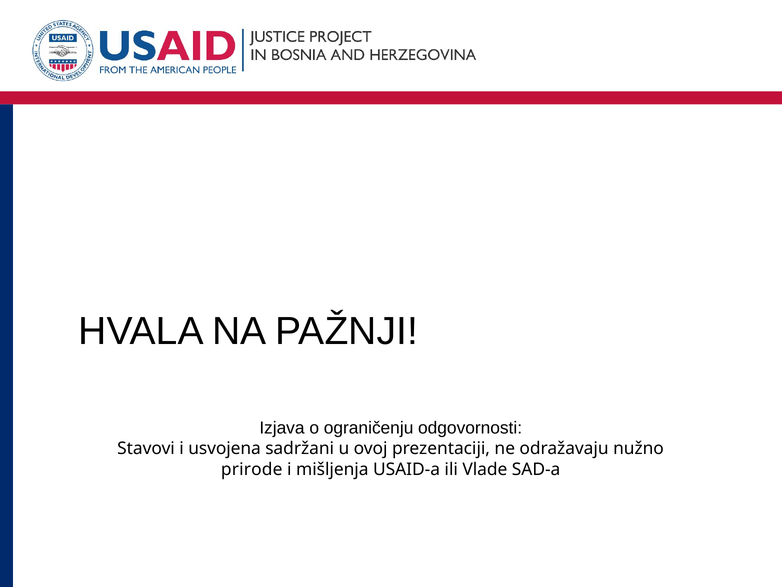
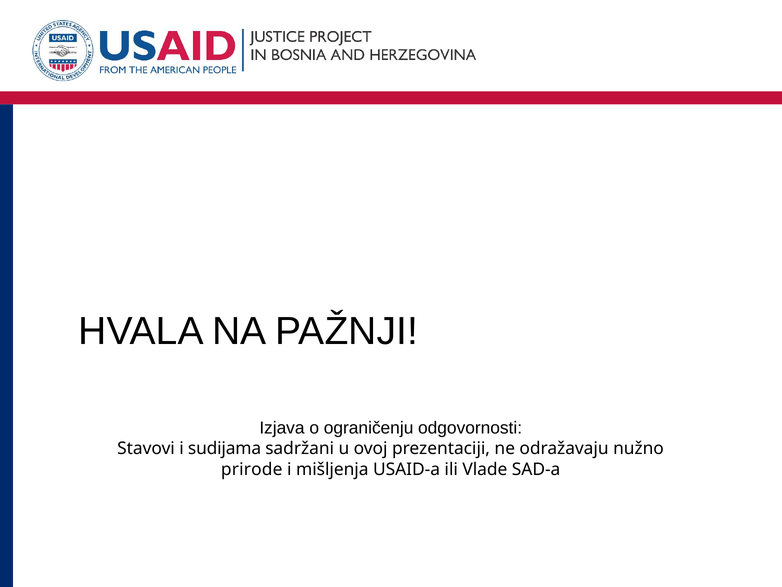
usvojena: usvojena -> sudijama (225, 448)
